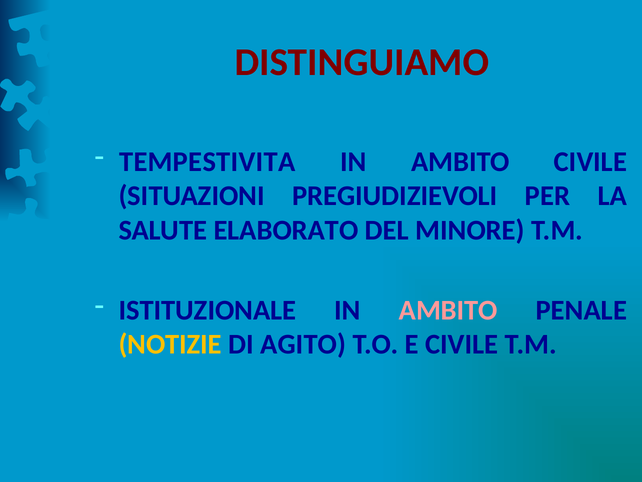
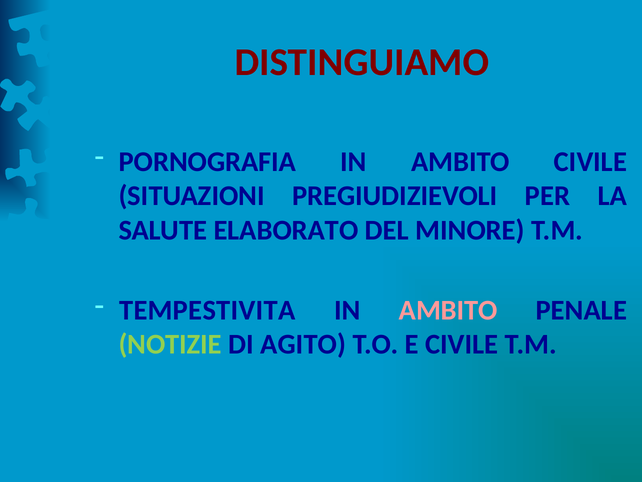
TEMPESTIVITA: TEMPESTIVITA -> PORNOGRAFIA (207, 161)
ISTITUZIONALE: ISTITUZIONALE -> TEMPESTIVITA (207, 310)
NOTIZIE colour: yellow -> light green (170, 344)
